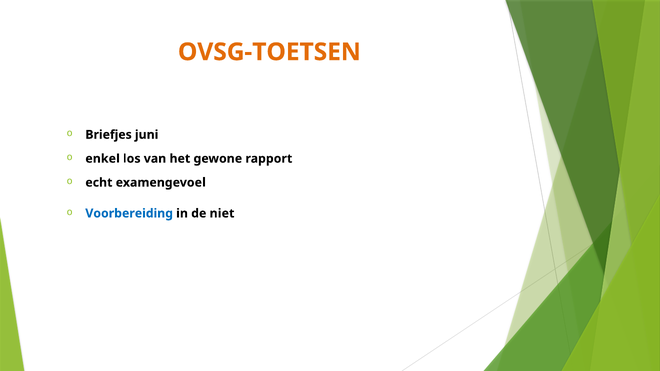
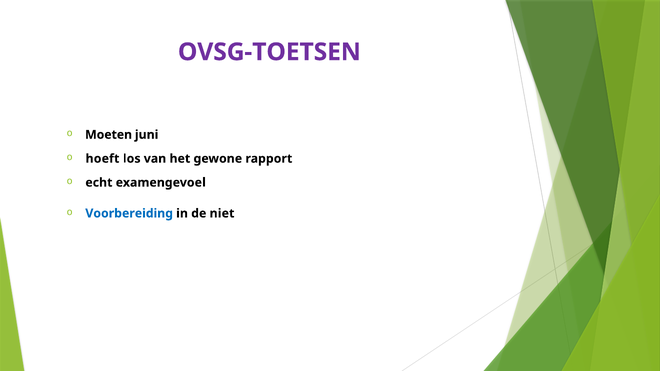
OVSG-TOETSEN colour: orange -> purple (269, 52)
Briefjes: Briefjes -> Moeten (109, 135)
enkel: enkel -> hoeft (102, 159)
